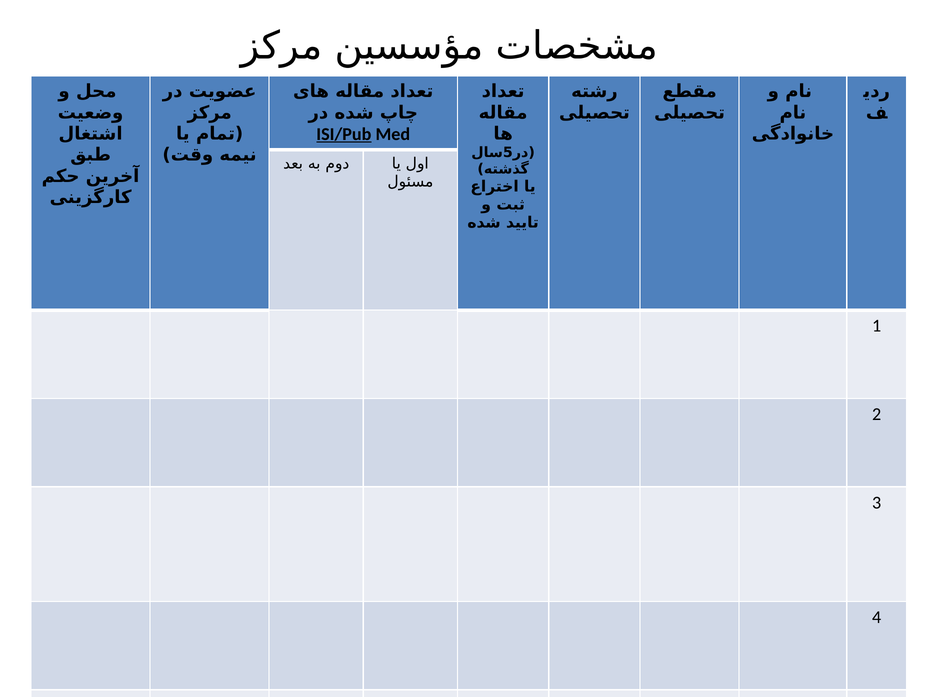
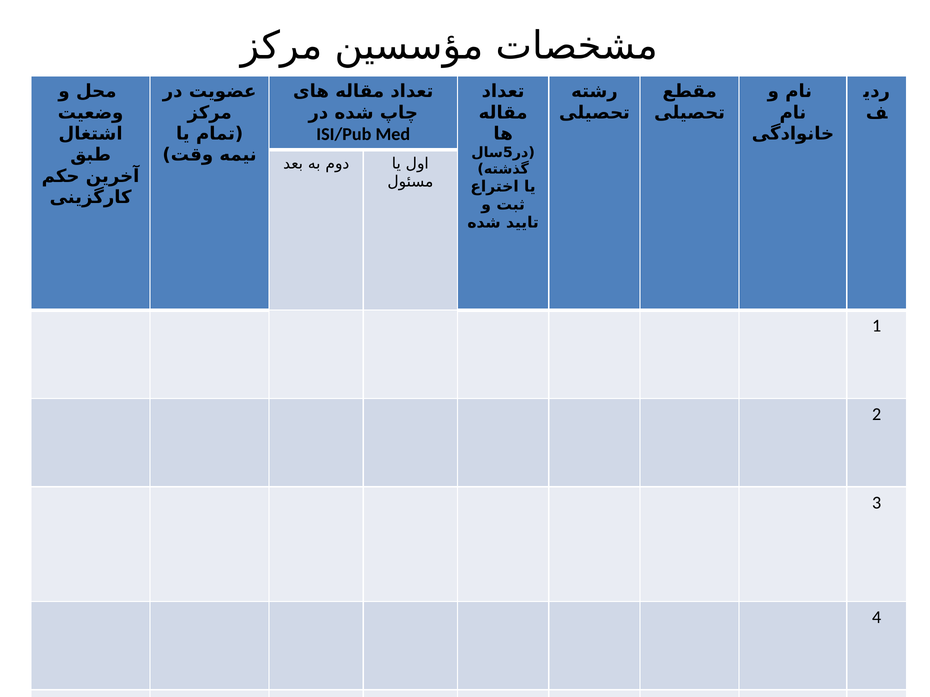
ISI/Pub underline: present -> none (344, 134)
